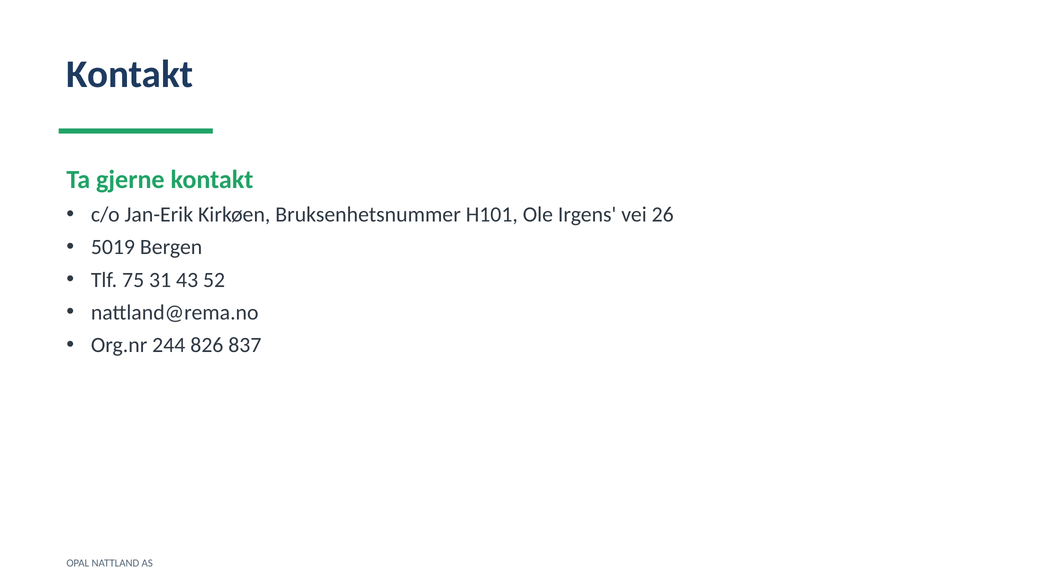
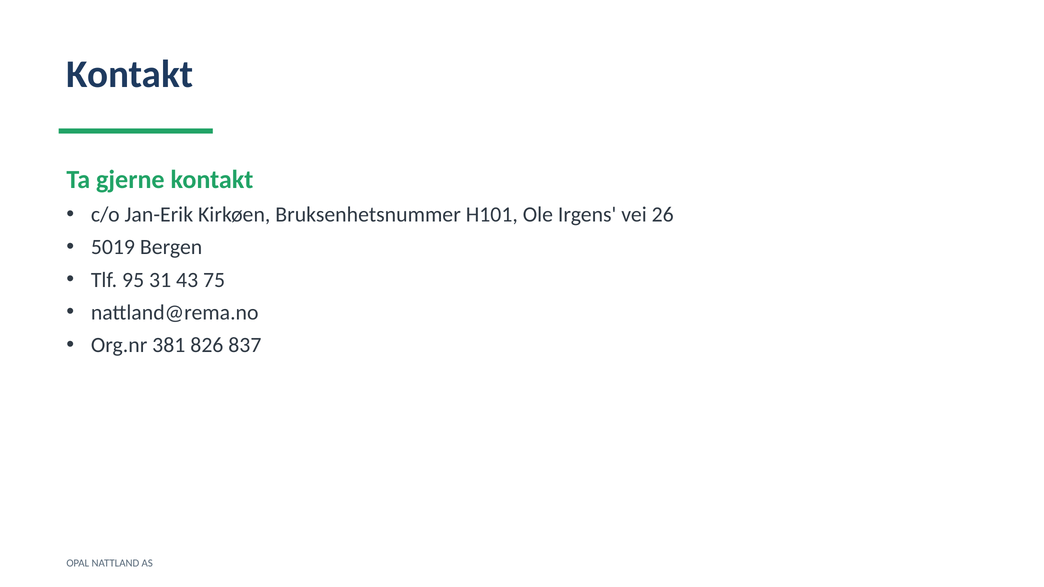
75: 75 -> 95 (133, 280)
52: 52 -> 75 (214, 280)
244: 244 -> 381 (169, 345)
